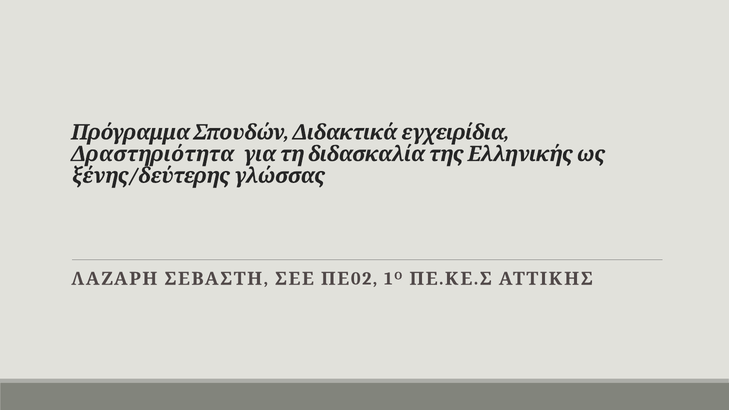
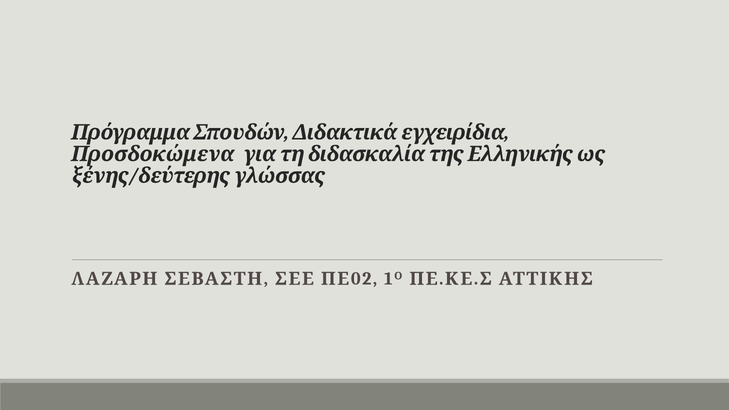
Δραστηριότητα: Δραστηριότητα -> Προσδοκώμενα (153, 154)
